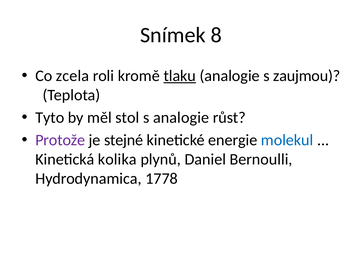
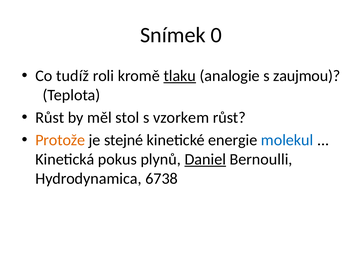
8: 8 -> 0 (216, 35)
zcela: zcela -> tudíž (73, 76)
Tyto: Tyto -> Růst (50, 118)
s analogie: analogie -> vzorkem (181, 118)
Protože colour: purple -> orange (60, 140)
kolika: kolika -> pokus (117, 160)
Daniel underline: none -> present (205, 160)
1778: 1778 -> 6738 (162, 179)
